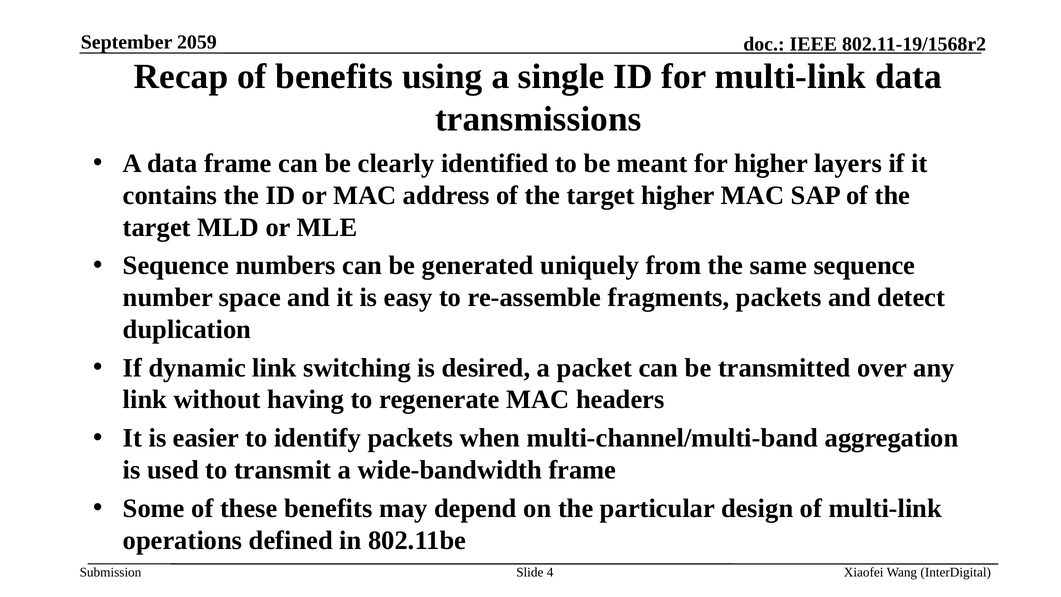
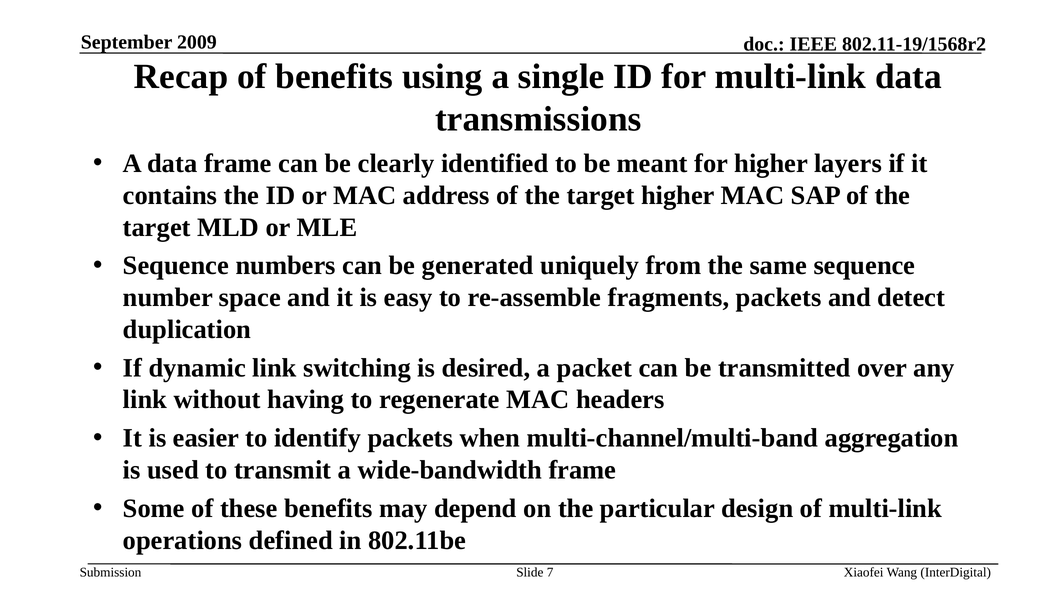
2059: 2059 -> 2009 (197, 42)
4: 4 -> 7 (550, 572)
